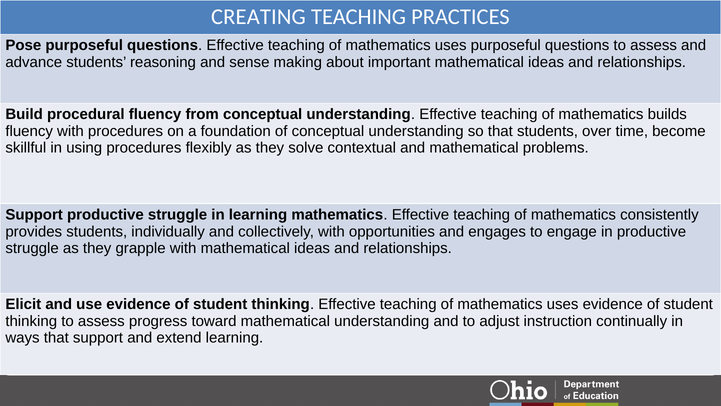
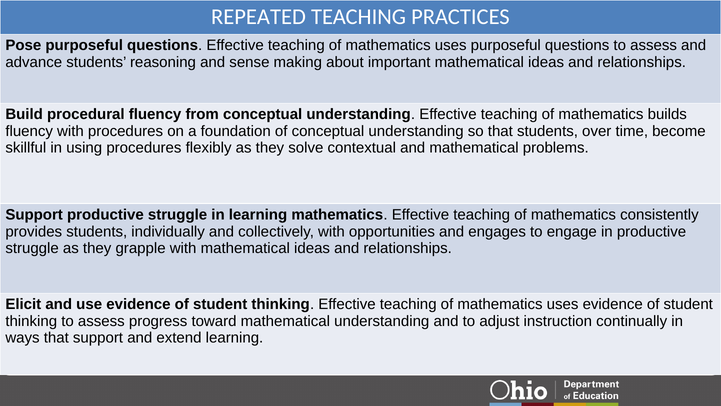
CREATING: CREATING -> REPEATED (258, 17)
